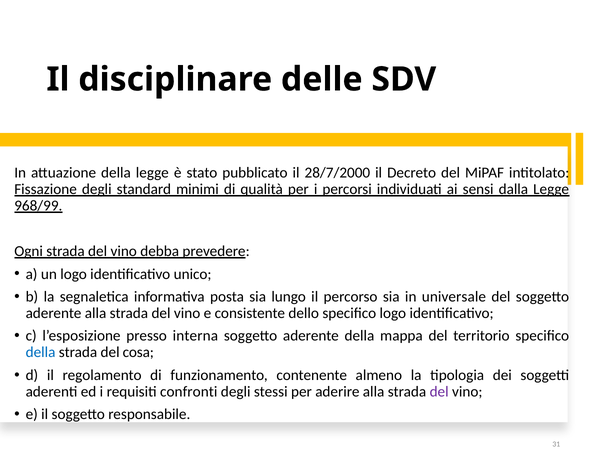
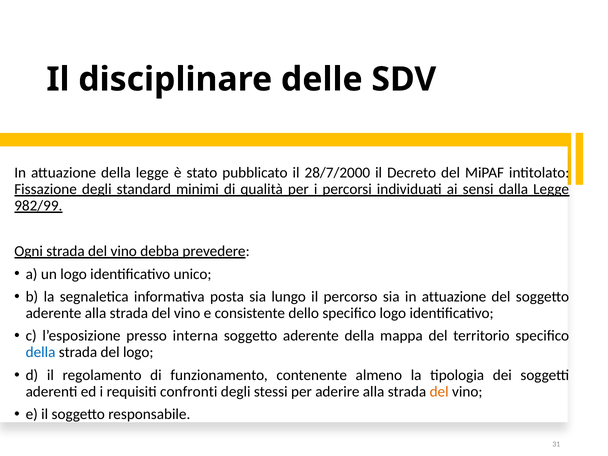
968/99: 968/99 -> 982/99 (38, 206)
sia in universale: universale -> attuazione (454, 297)
del cosa: cosa -> logo (138, 352)
del colour: purple -> orange (439, 392)
